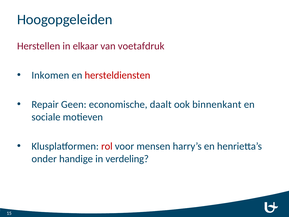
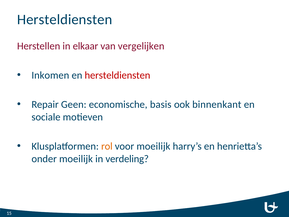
Hoogopgeleiden: Hoogopgeleiden -> Hersteldiensten (65, 19)
voetafdruk: voetafdruk -> vergelijken (141, 46)
daalt: daalt -> basis (161, 104)
rol colour: red -> orange (107, 146)
voor mensen: mensen -> moeilijk (153, 146)
onder handige: handige -> moeilijk (76, 159)
